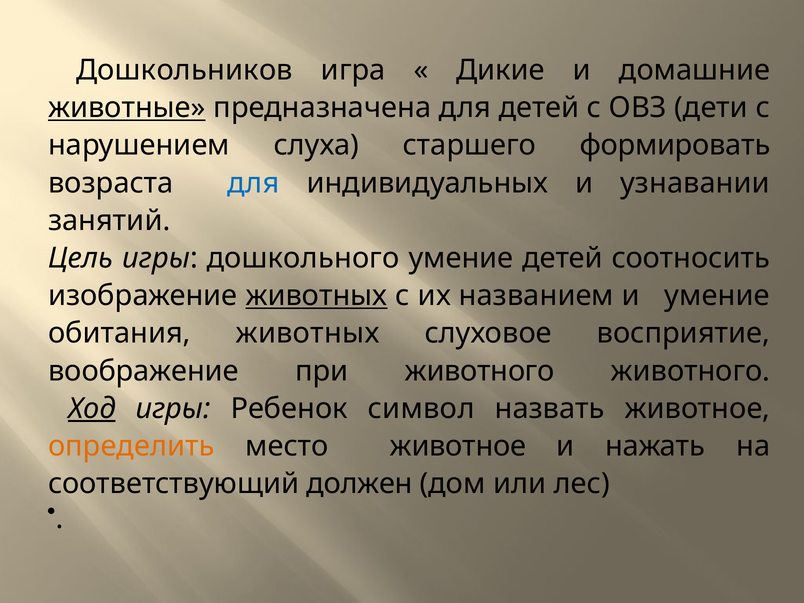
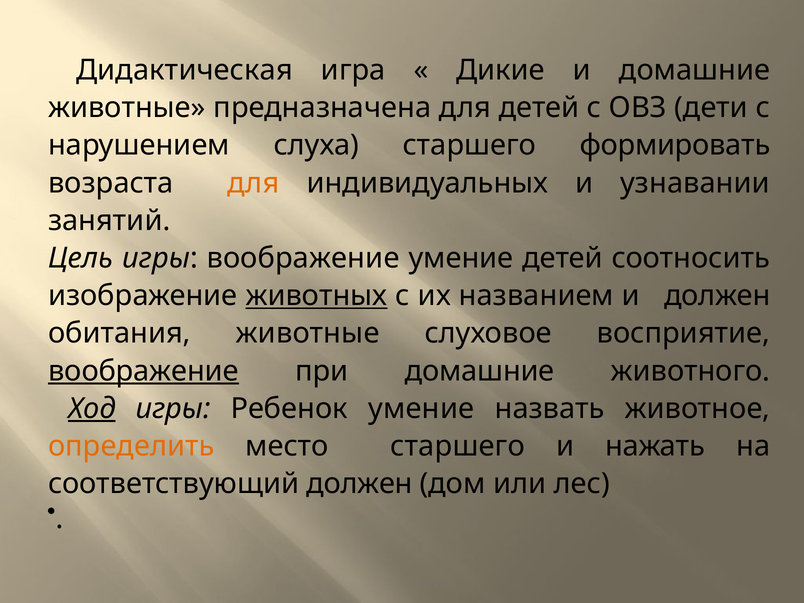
Дошкольников: Дошкольников -> Дидактическая (184, 70)
животные underline: present -> none (127, 108)
для colour: blue -> orange (253, 183)
игры дошкольного: дошкольного -> воображение (303, 258)
и умение: умение -> должен (717, 296)
обитания животных: животных -> животные (308, 333)
воображение underline: none -> present (143, 371)
при животного: животного -> домашние (480, 371)
Ребенок символ: символ -> умение (421, 409)
место животное: животное -> старшего (458, 446)
